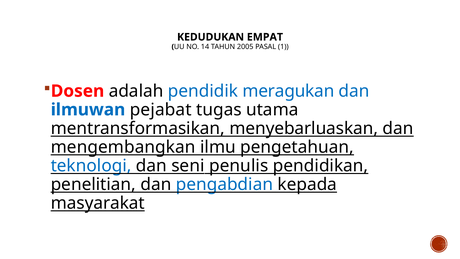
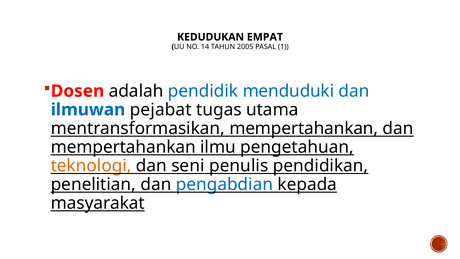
meragukan: meragukan -> menduduki (288, 91)
mentransformasikan menyebarluaskan: menyebarluaskan -> mempertahankan (304, 128)
mengembangkan: mengembangkan -> mempertahankan (123, 147)
teknologi colour: blue -> orange (91, 166)
